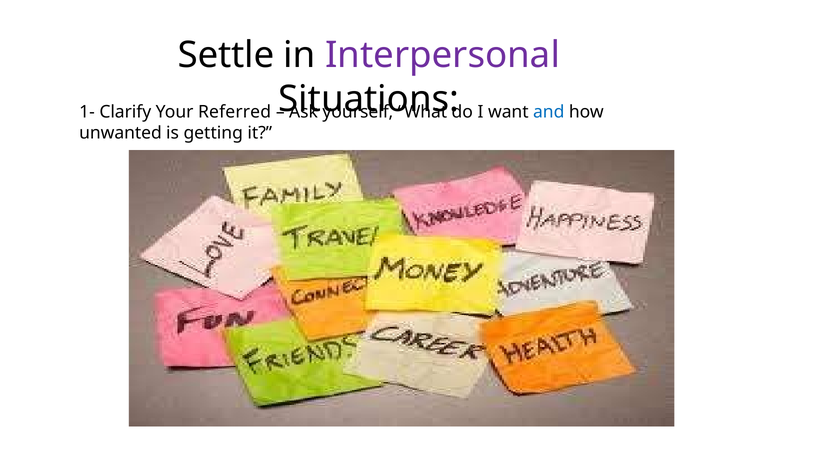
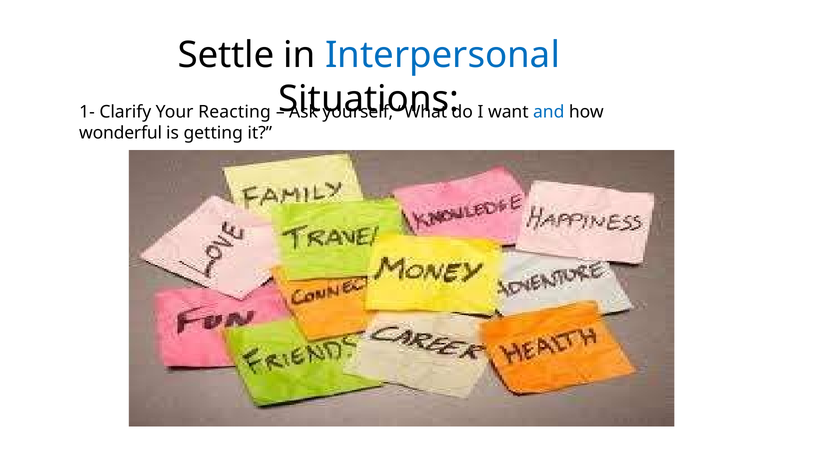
Interpersonal colour: purple -> blue (443, 55)
Referred: Referred -> Reacting (235, 112)
unwanted: unwanted -> wonderful (121, 133)
